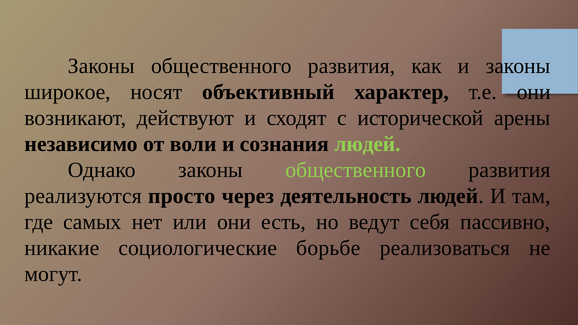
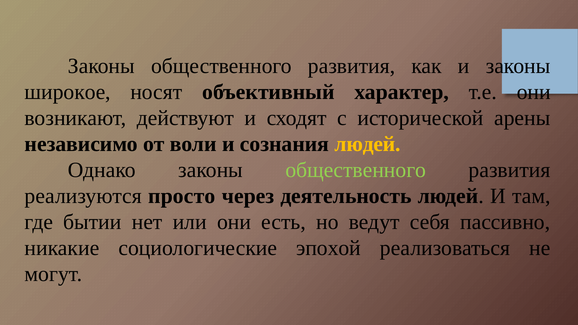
людей colour: light green -> yellow (368, 144)
самых: самых -> бытии (92, 222)
борьбе: борьбе -> эпохой (328, 248)
